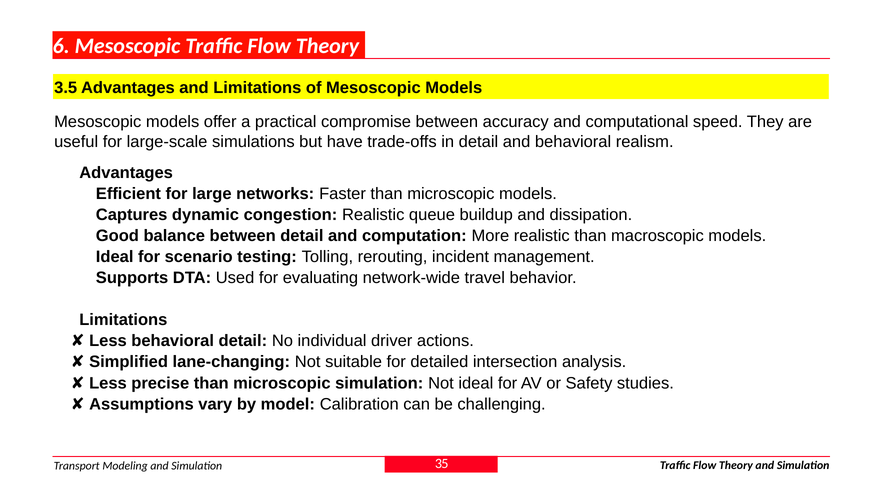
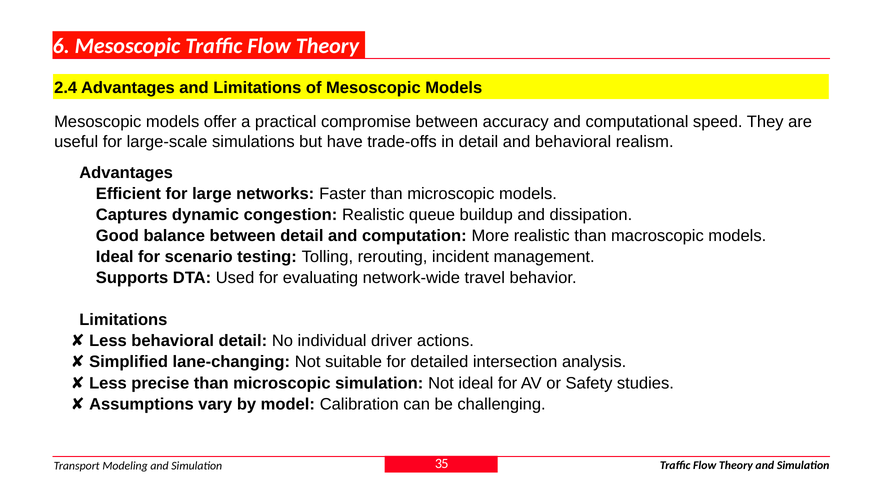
3.5: 3.5 -> 2.4 (66, 88)
